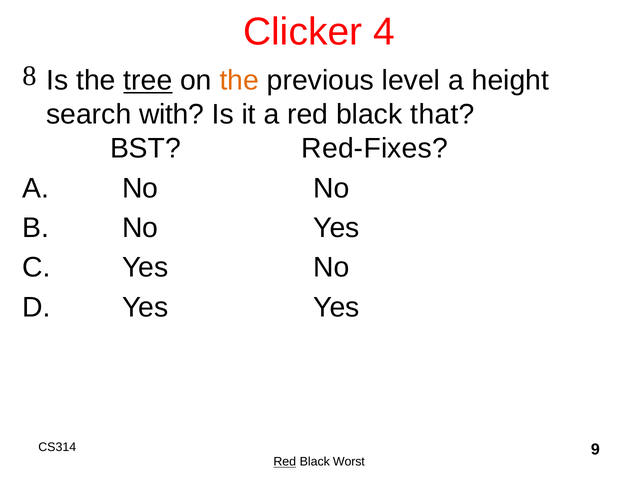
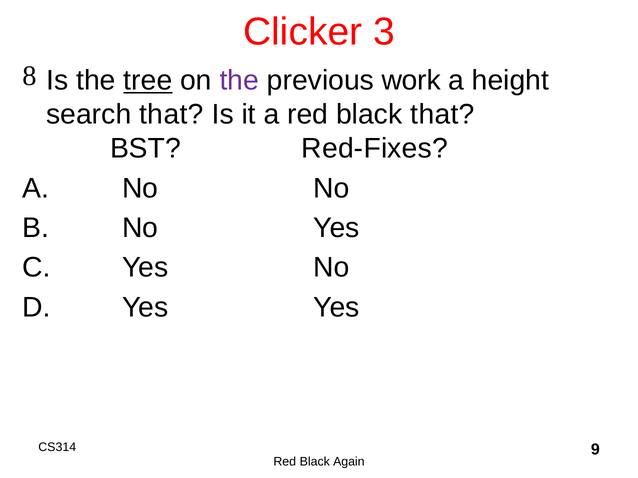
4: 4 -> 3 (384, 32)
the colour: orange -> purple (239, 81)
level: level -> work (411, 81)
search with: with -> that (171, 115)
Red underline: present -> none (285, 462)
Worst: Worst -> Again (349, 462)
